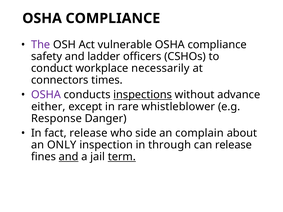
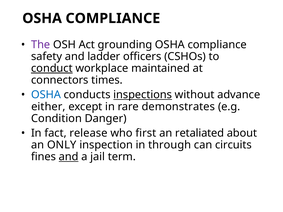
vulnerable: vulnerable -> grounding (125, 45)
conduct underline: none -> present (52, 68)
necessarily: necessarily -> maintained (161, 68)
OSHA colour: purple -> blue (46, 95)
whistleblower: whistleblower -> demonstrates (178, 107)
Response: Response -> Condition (56, 119)
side: side -> first (146, 133)
complain: complain -> retaliated (200, 133)
can release: release -> circuits (233, 145)
term underline: present -> none (122, 157)
